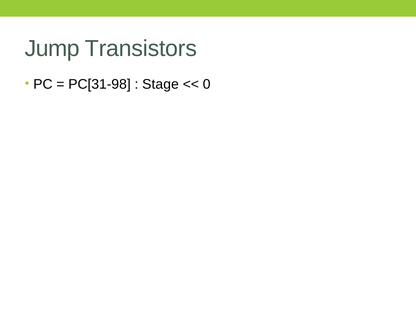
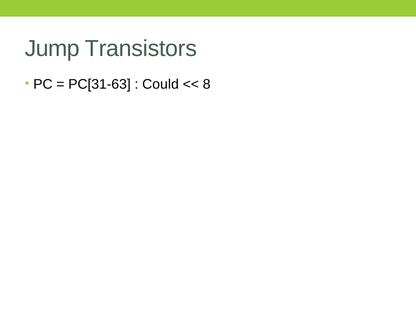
PC[31-98: PC[31-98 -> PC[31-63 (99, 84)
Stage: Stage -> Could (161, 84)
0: 0 -> 8 (207, 84)
